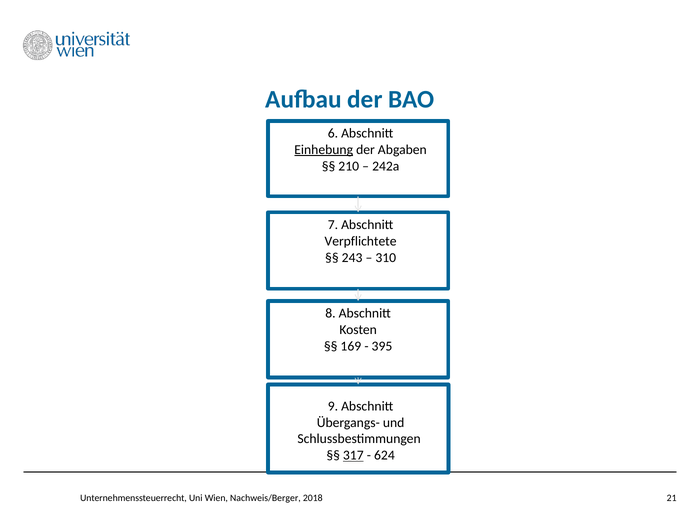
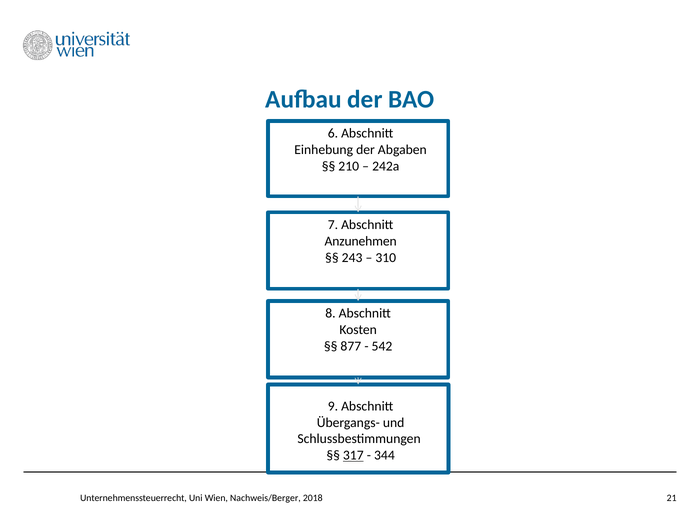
Einhebung underline: present -> none (324, 150)
Verpflichtete: Verpflichtete -> Anzunehmen (361, 241)
169: 169 -> 877 (351, 346)
395: 395 -> 542 (382, 346)
624: 624 -> 344 (384, 455)
